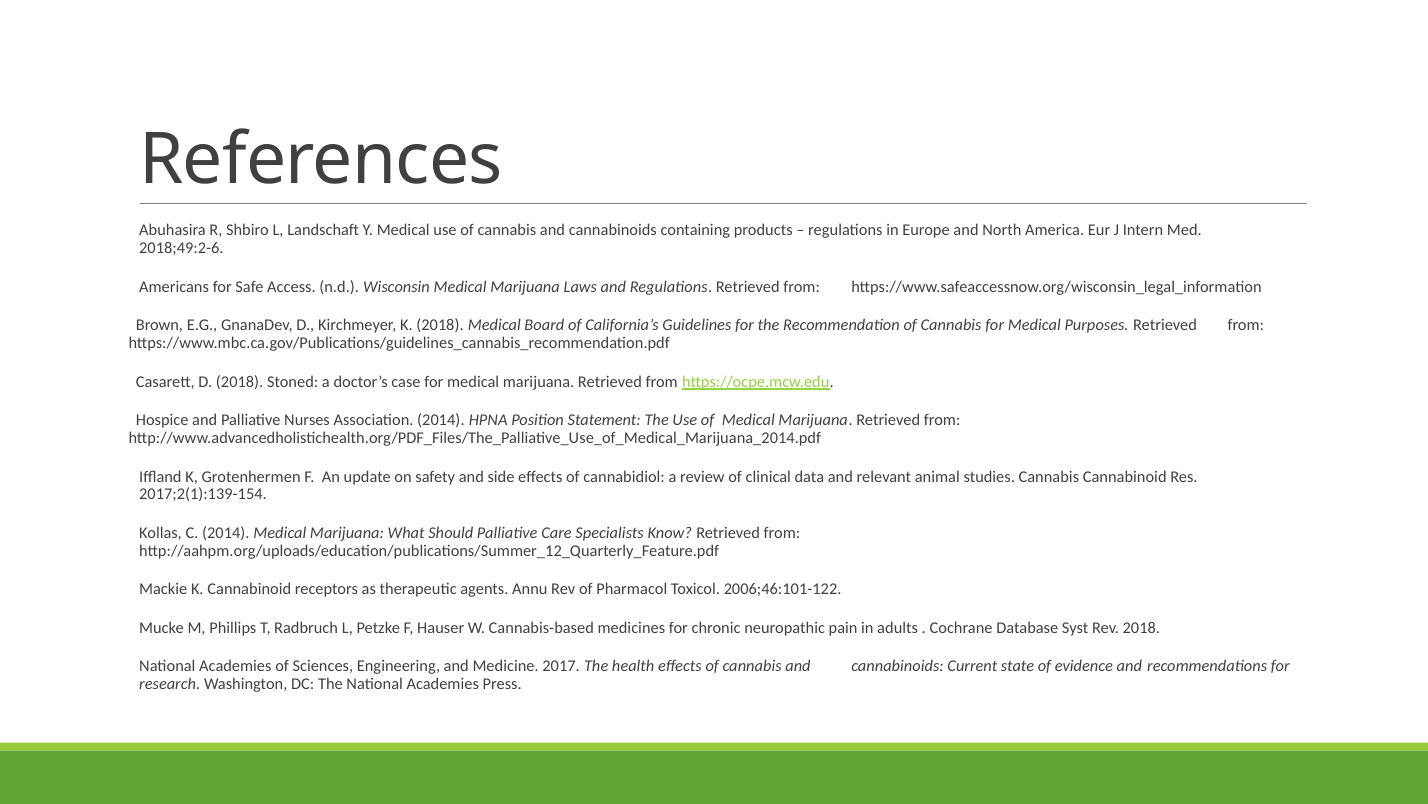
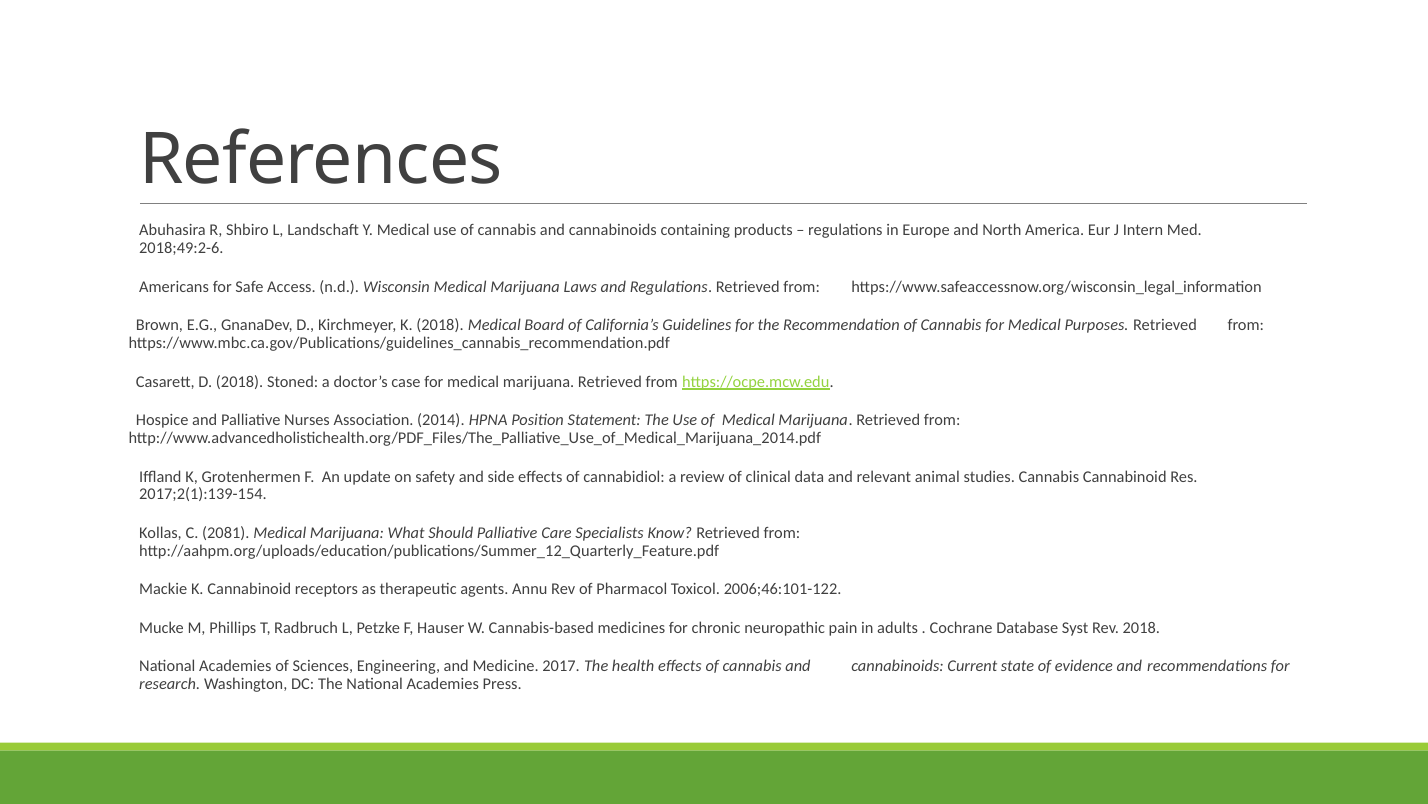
C 2014: 2014 -> 2081 (226, 533)
